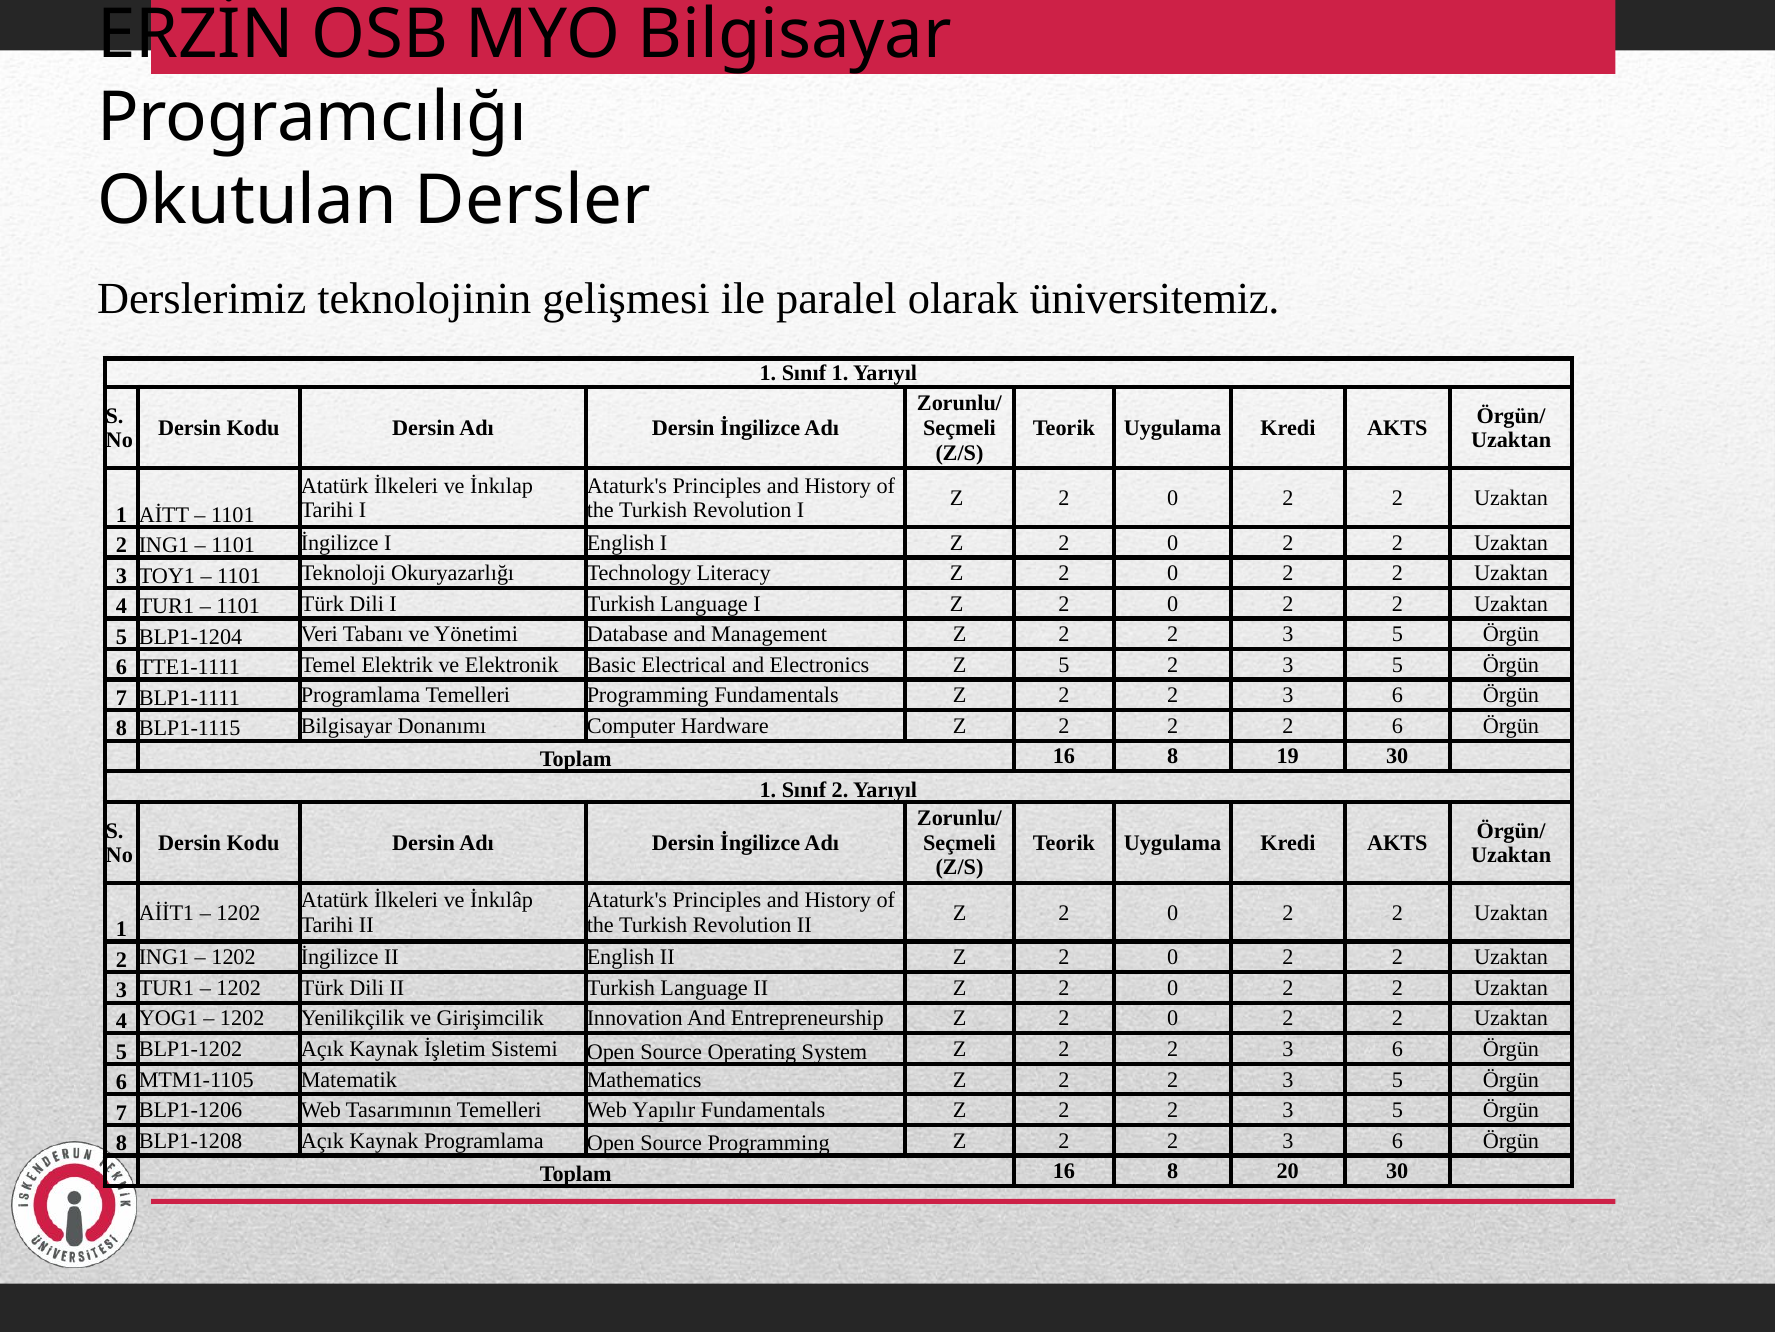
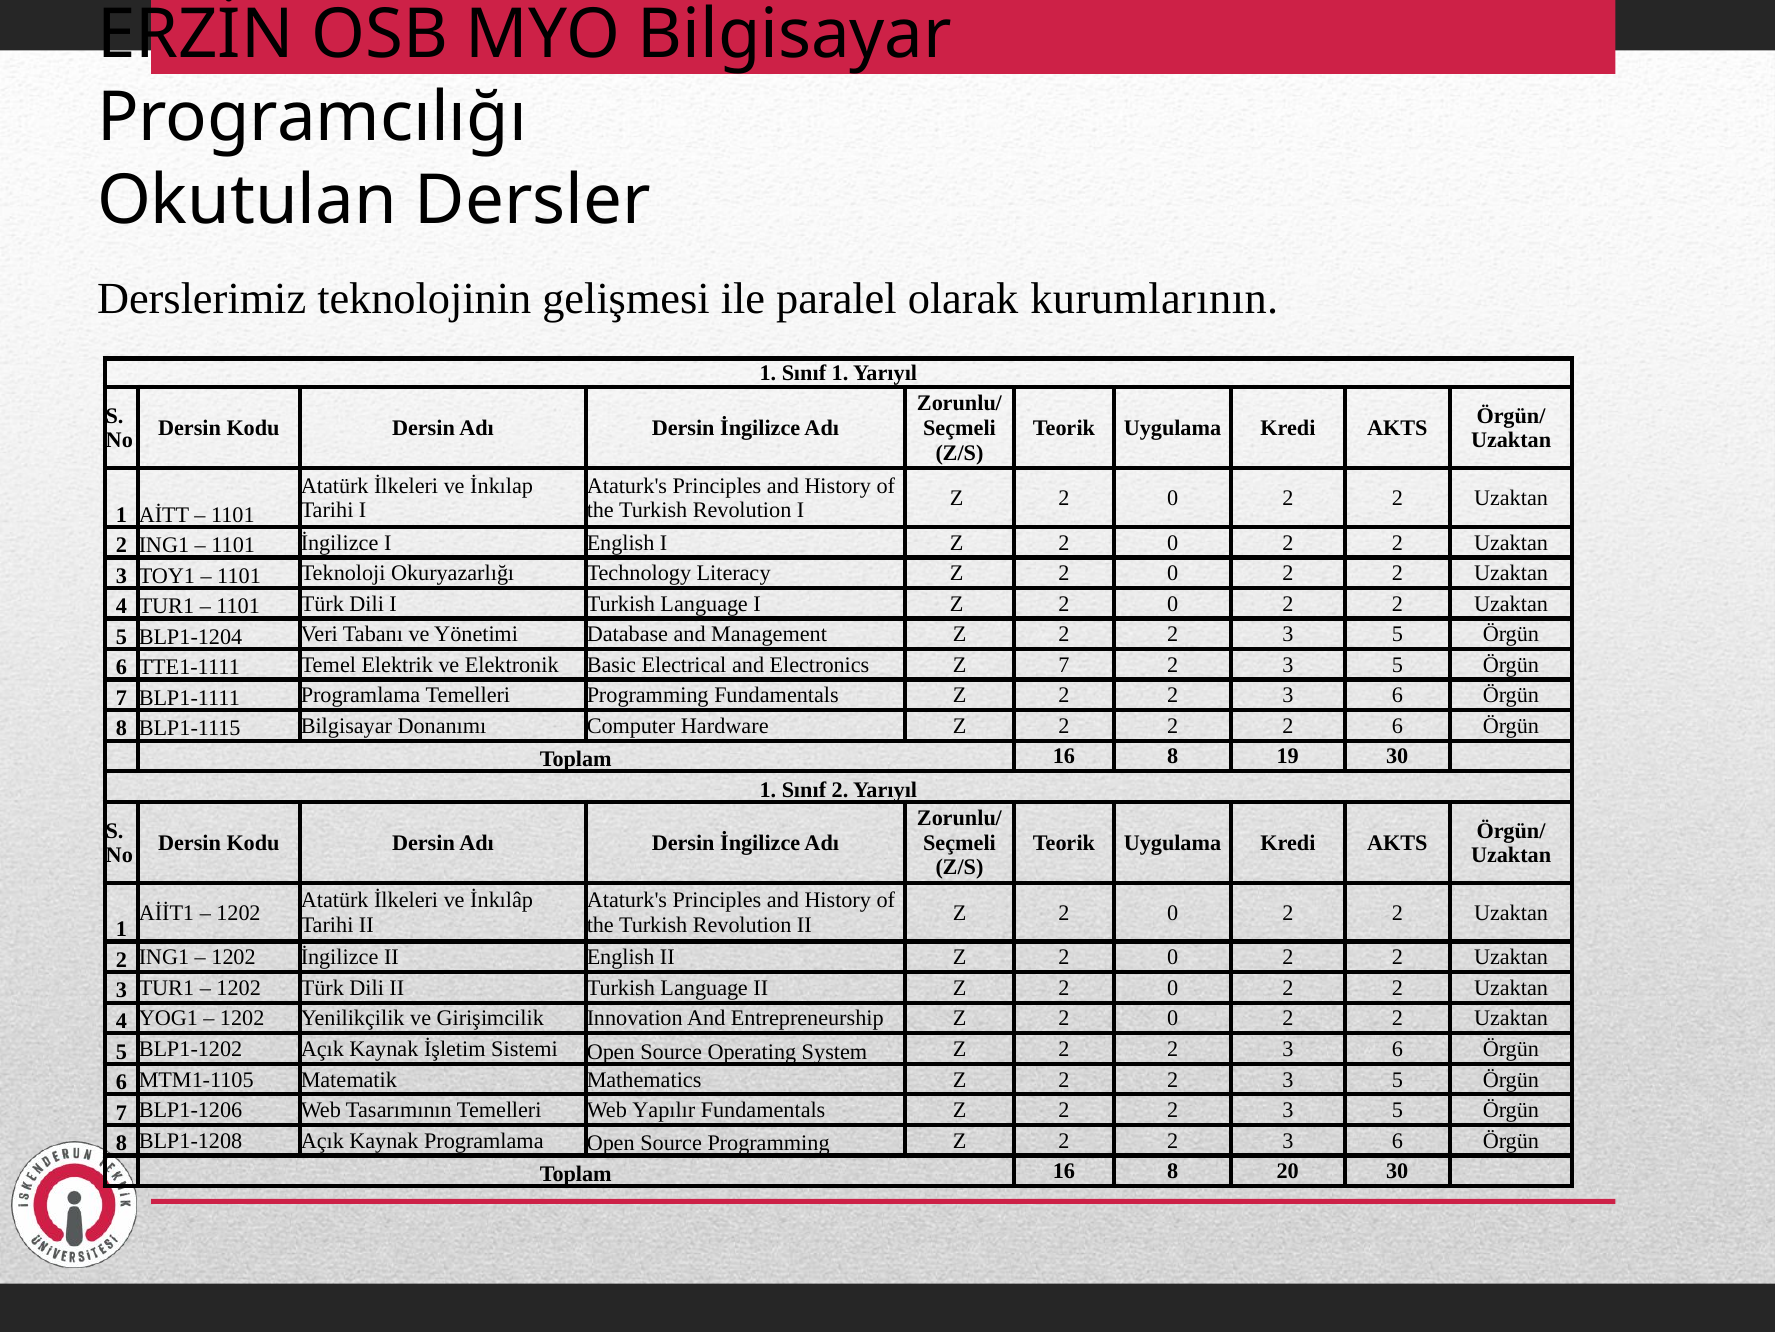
üniversitemiz: üniversitemiz -> kurumlarının (1154, 299)
Z 5: 5 -> 7 (1064, 665)
